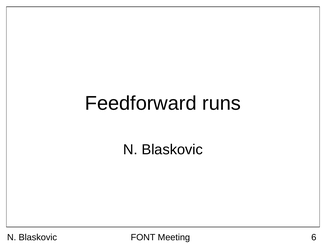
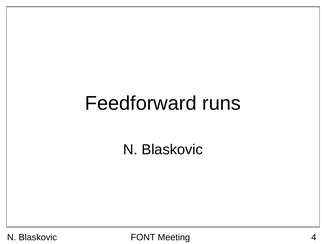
6: 6 -> 4 (314, 238)
